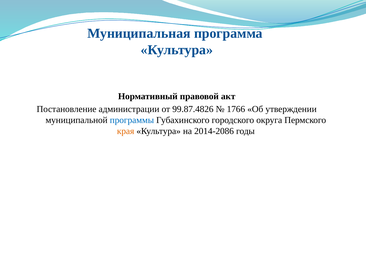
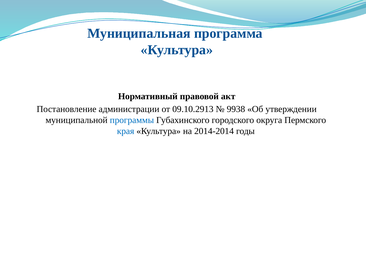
99.87.4826: 99.87.4826 -> 09.10.2913 (193, 109)
1766: 1766 -> 9938 (236, 109)
края colour: orange -> blue (126, 131)
2014-2086: 2014-2086 -> 2014-2014 (214, 131)
